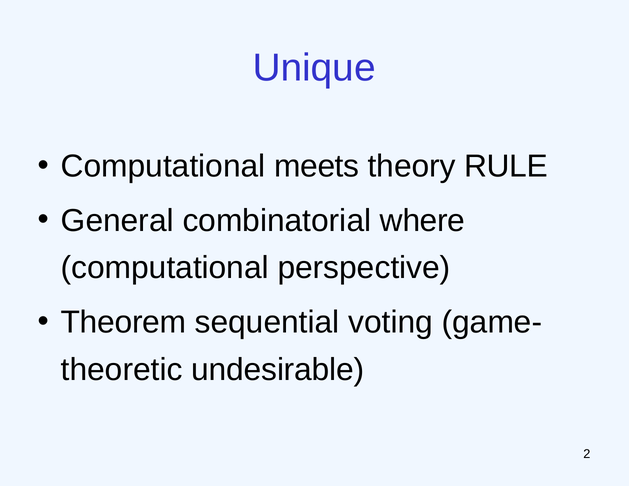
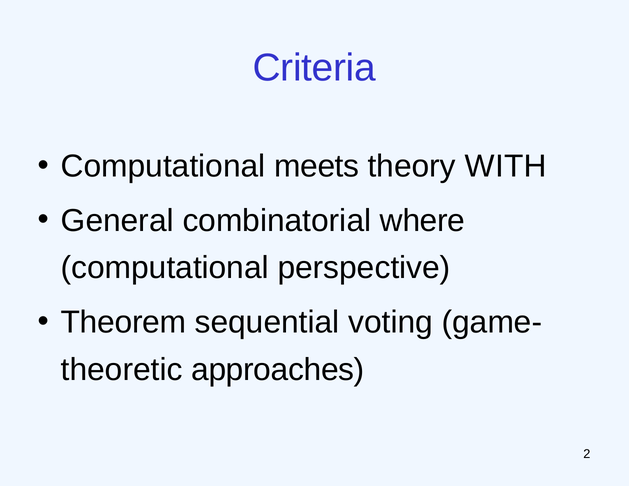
Unique: Unique -> Criteria (314, 68)
RULE: RULE -> WITH (506, 166)
undesirable: undesirable -> approaches (278, 370)
